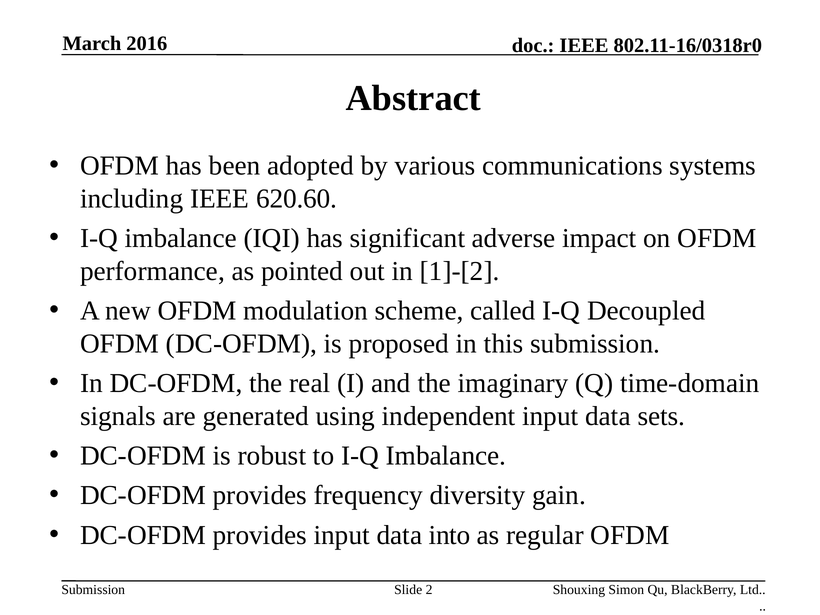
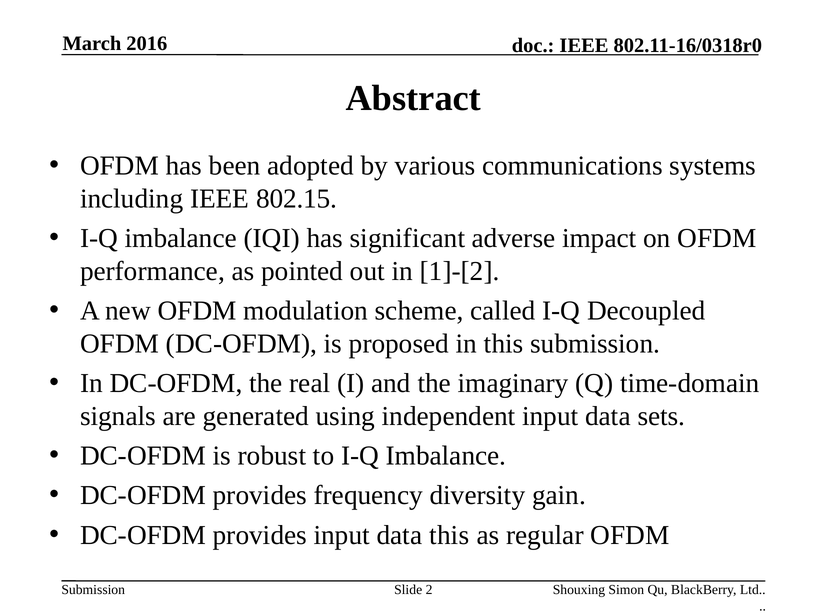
620.60: 620.60 -> 802.15 (297, 199)
data into: into -> this (449, 535)
